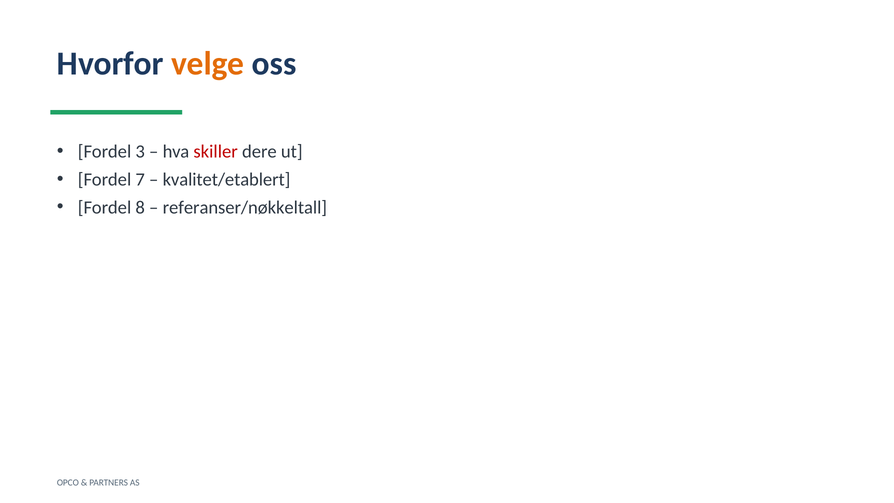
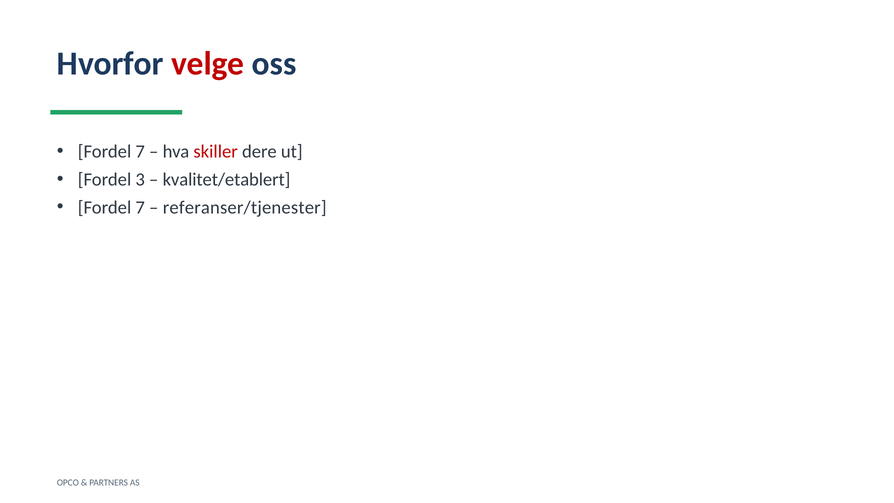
velge colour: orange -> red (208, 64)
3: 3 -> 7 (140, 151)
7: 7 -> 3 (140, 179)
8: 8 -> 7 (140, 207)
referanser/nøkkeltall: referanser/nøkkeltall -> referanser/tjenester (245, 207)
